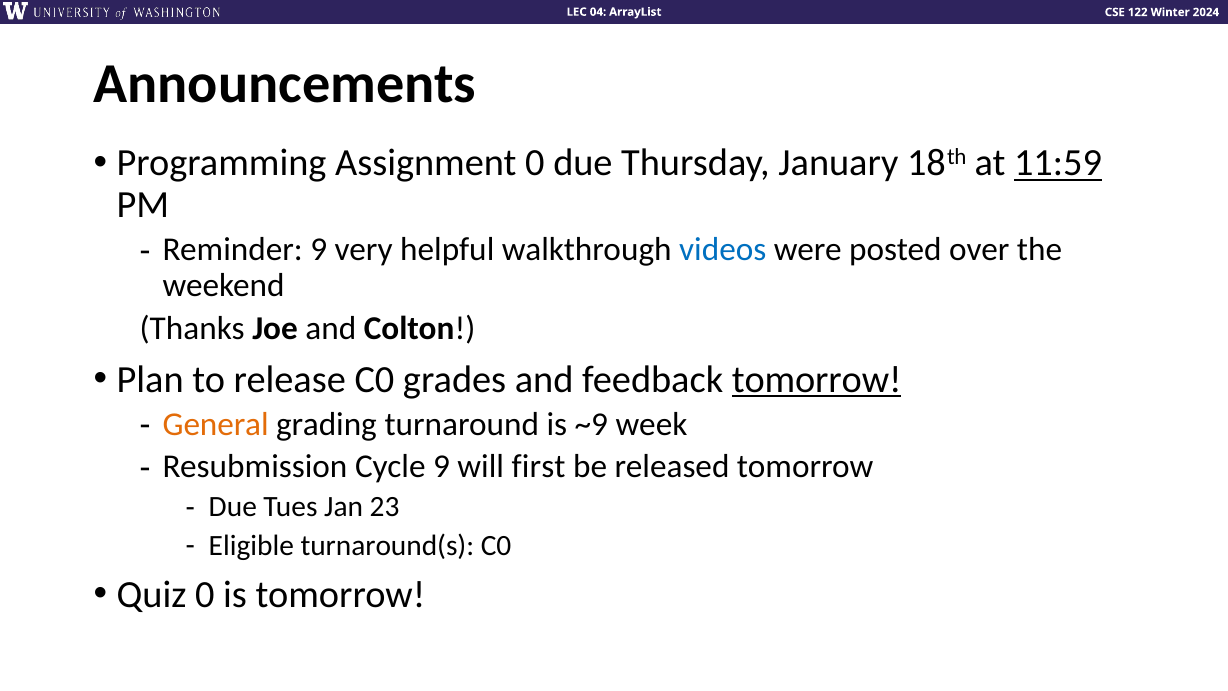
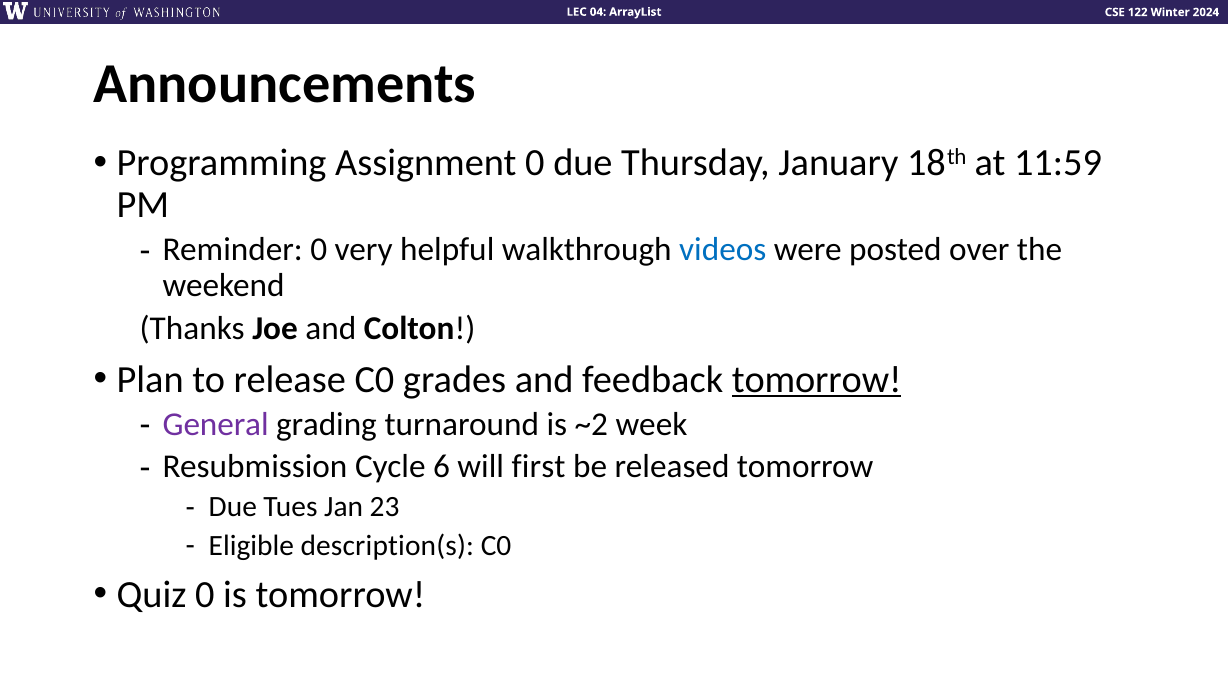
11:59 underline: present -> none (1058, 163)
Reminder 9: 9 -> 0 (319, 250)
General colour: orange -> purple (216, 424)
~9: ~9 -> ~2 (591, 424)
Cycle 9: 9 -> 6 (442, 467)
turnaround(s: turnaround(s -> description(s (387, 545)
